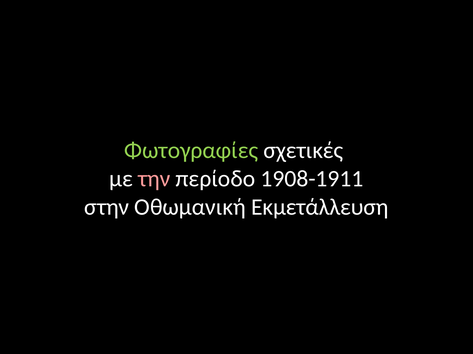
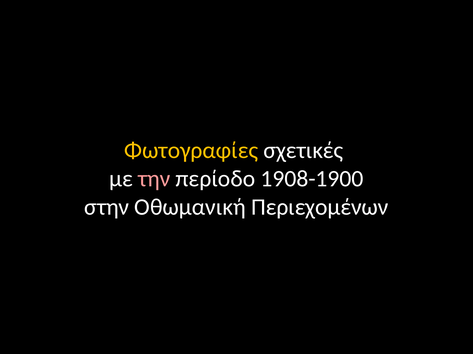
Φωτογραφίες colour: light green -> yellow (191, 151)
1908-1911: 1908-1911 -> 1908-1900 (312, 179)
Εκμετάλλευση: Εκμετάλλευση -> Περιεχομένων (320, 207)
